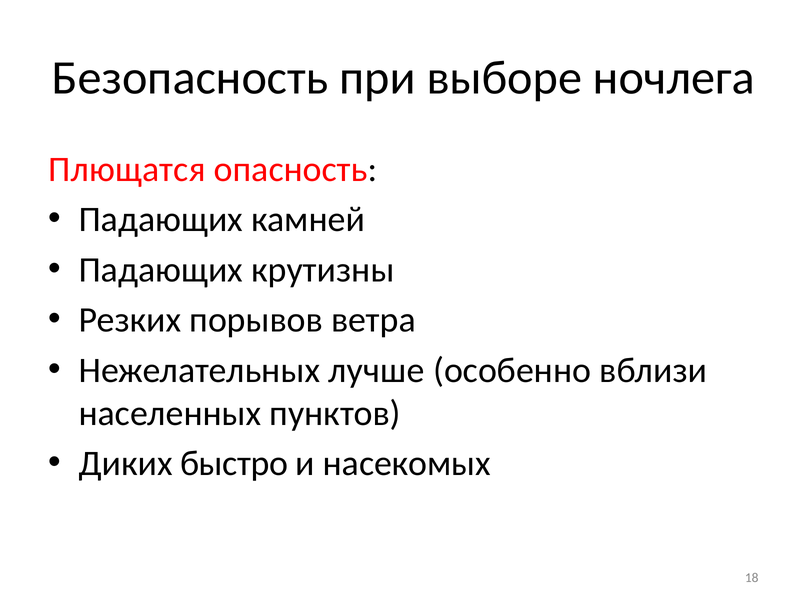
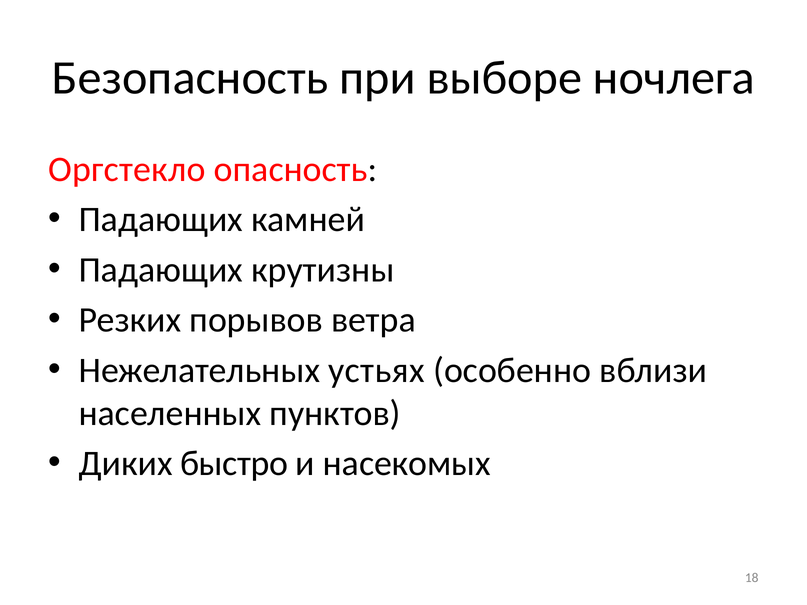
Плющатся: Плющатся -> Оргстекло (127, 169)
лучше: лучше -> устьях (376, 370)
